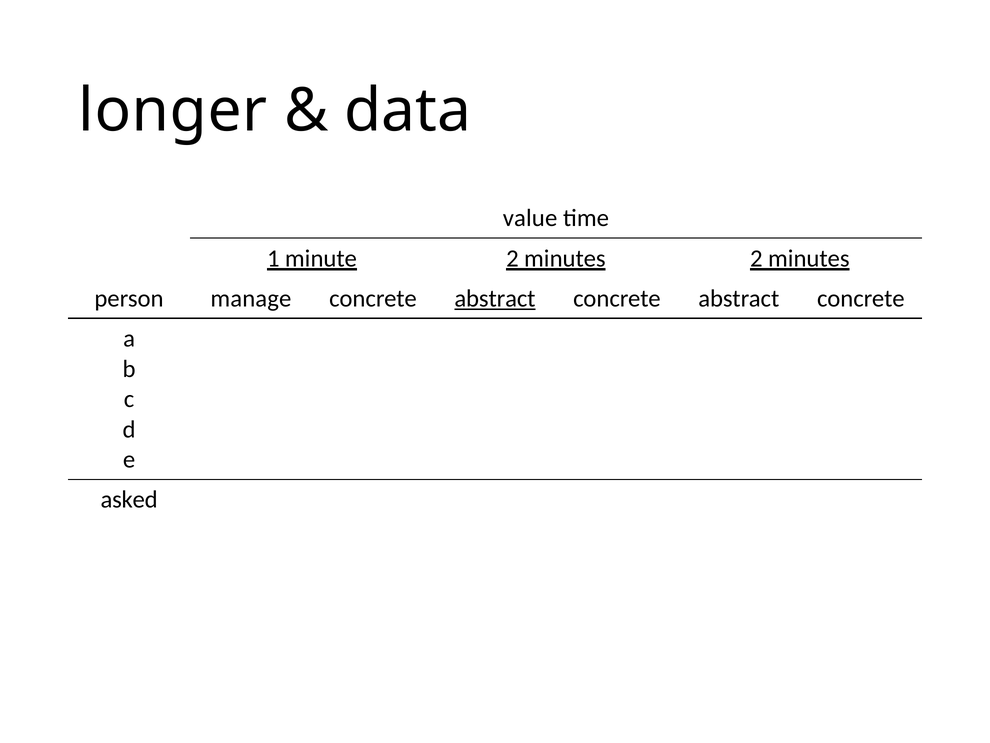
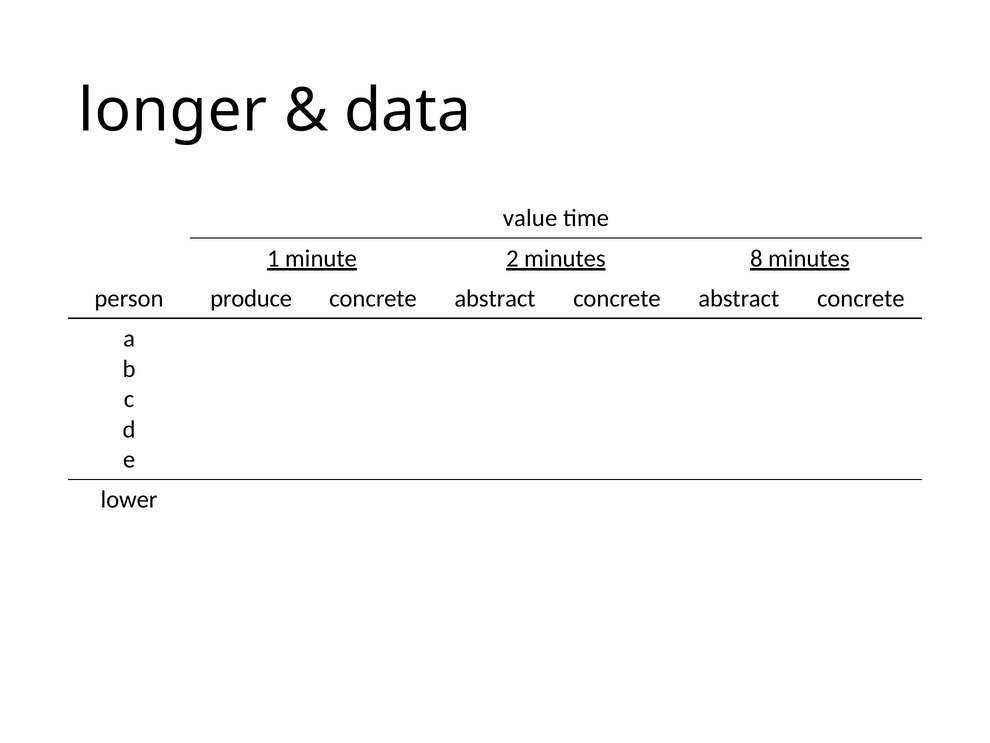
minutes 2: 2 -> 8 (756, 258)
manage: manage -> produce (251, 298)
abstract underline: present -> none (495, 298)
asked: asked -> lower (129, 499)
